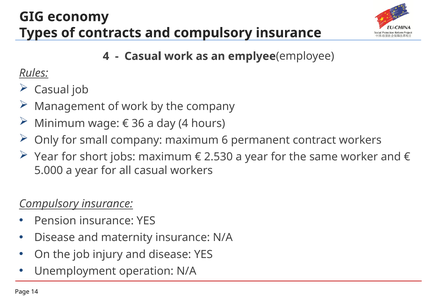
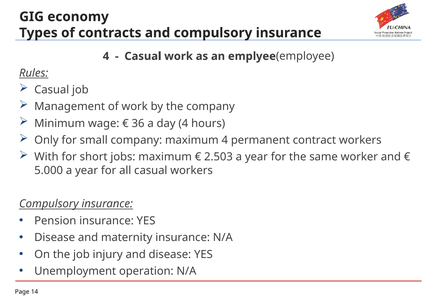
maximum 6: 6 -> 4 (225, 140)
Year: Year -> With (46, 157)
2.530: 2.530 -> 2.503 (218, 157)
